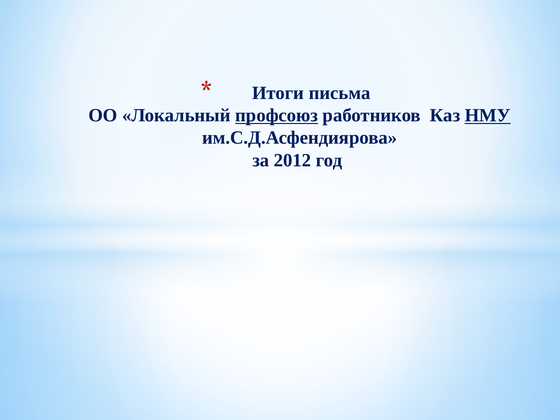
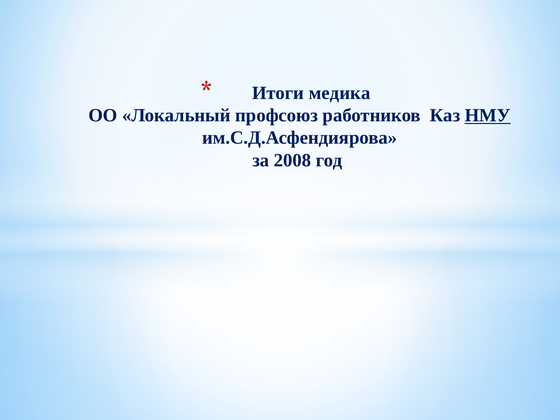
письма: письма -> медика (340, 93)
профсоюз underline: present -> none (277, 115)
2012: 2012 -> 2008 (293, 160)
